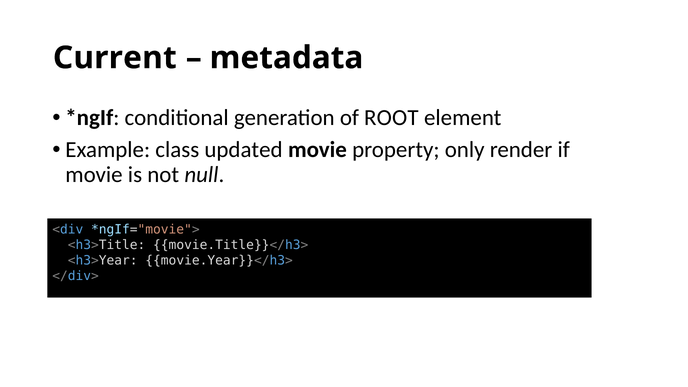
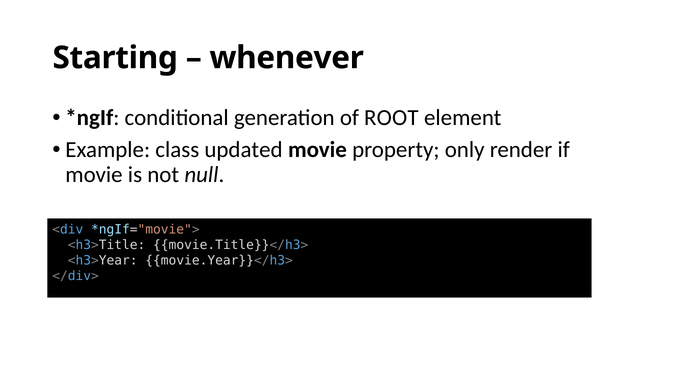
Current: Current -> Starting (115, 58)
metadata: metadata -> whenever (287, 58)
